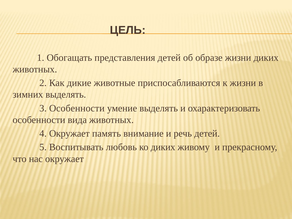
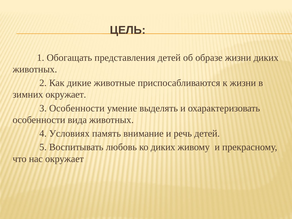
зимних выделять: выделять -> окружает (66, 95)
4 Окружает: Окружает -> Условиях (69, 133)
